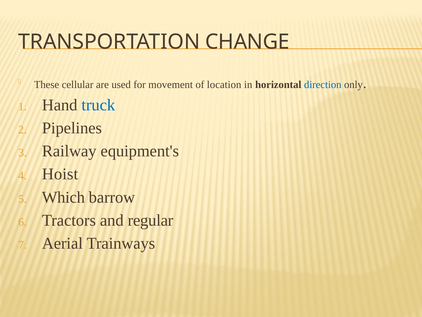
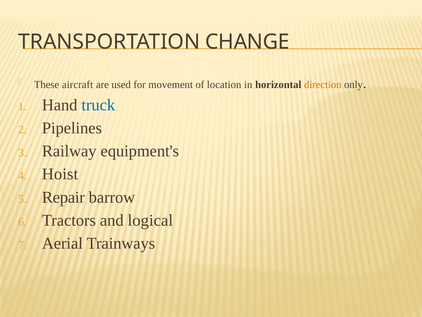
cellular: cellular -> aircraft (78, 84)
direction colour: blue -> orange (323, 84)
Which: Which -> Repair (63, 197)
regular: regular -> logical (150, 220)
